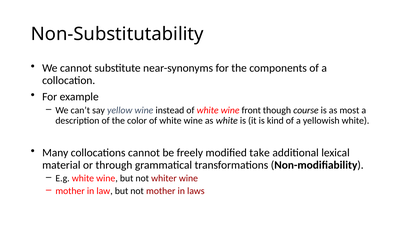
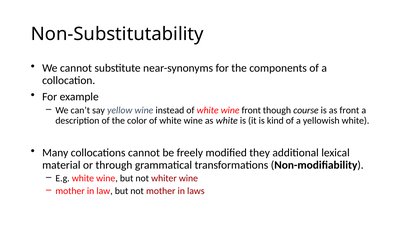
as most: most -> front (349, 110)
take: take -> they (260, 153)
